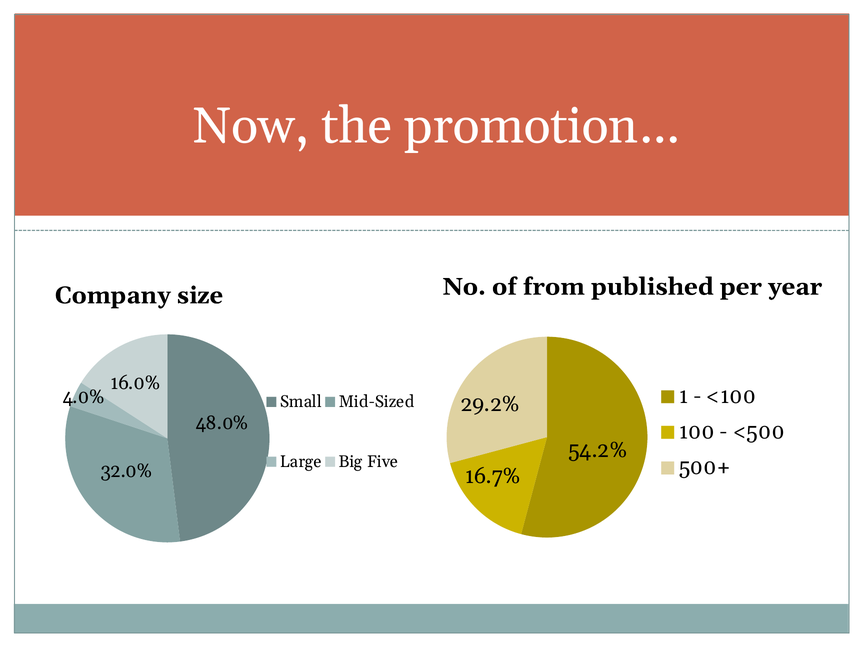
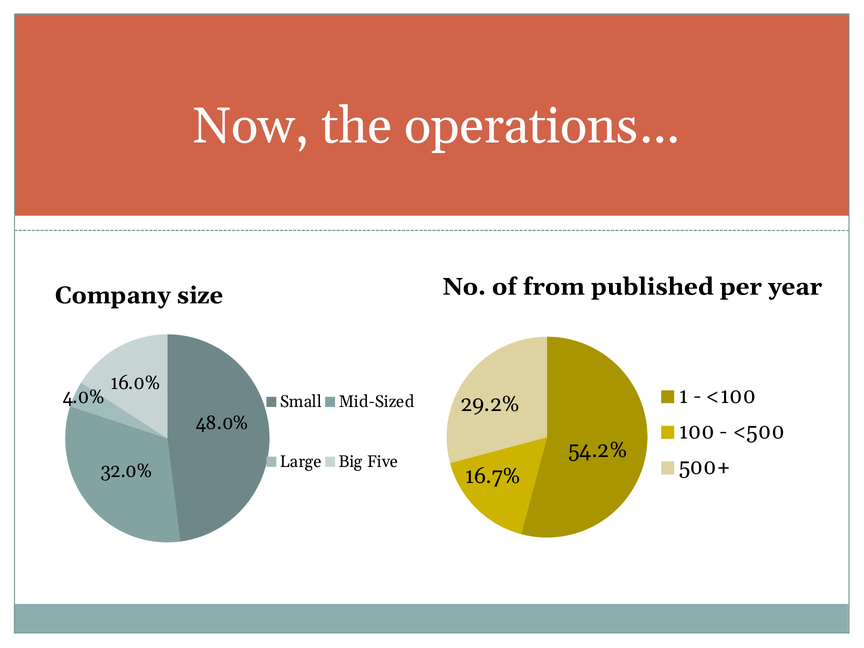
promotion…: promotion… -> operations… (541, 126)
